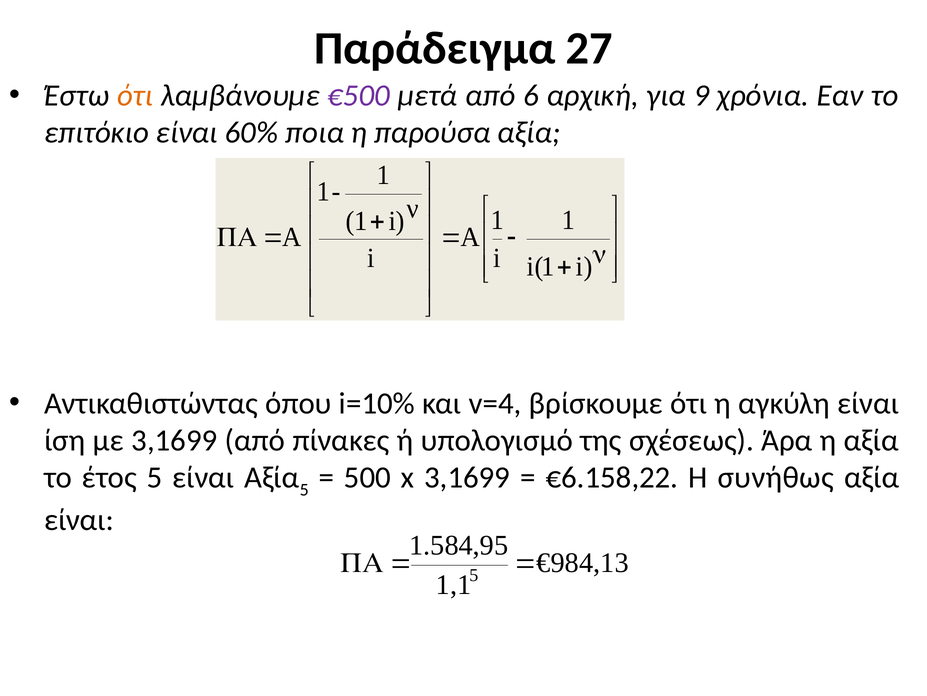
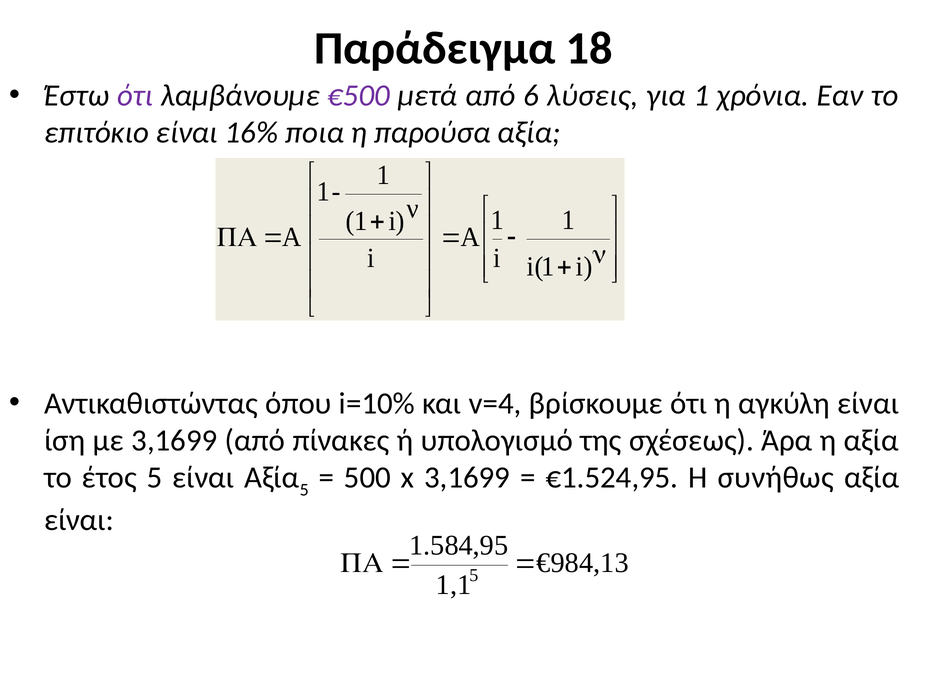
27: 27 -> 18 (589, 49)
ότι colour: orange -> purple (135, 96)
αρχική: αρχική -> λύσεις (592, 96)
για 9: 9 -> 1 (701, 96)
60%: 60% -> 16% (251, 133)
€6.158,22: €6.158,22 -> €1.524,95 (612, 477)
